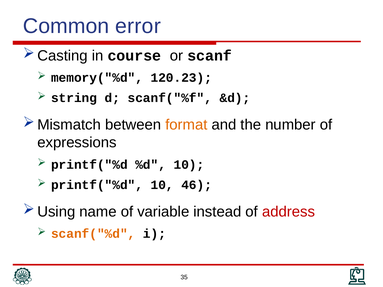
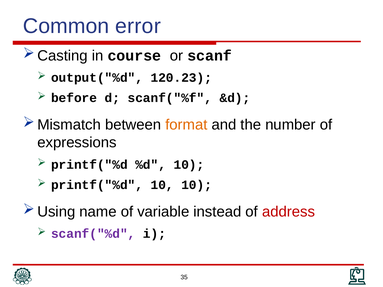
memory("%d: memory("%d -> output("%d (97, 78)
string: string -> before (74, 98)
10 46: 46 -> 10 (197, 185)
scanf("%d colour: orange -> purple (93, 234)
